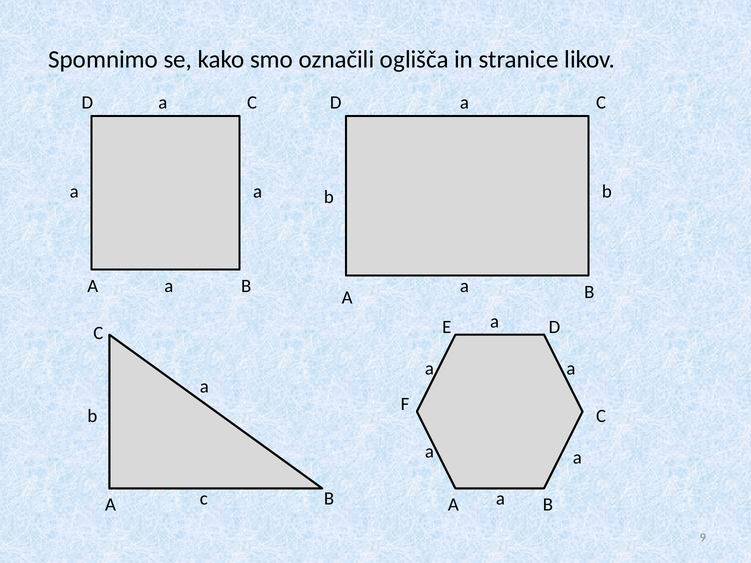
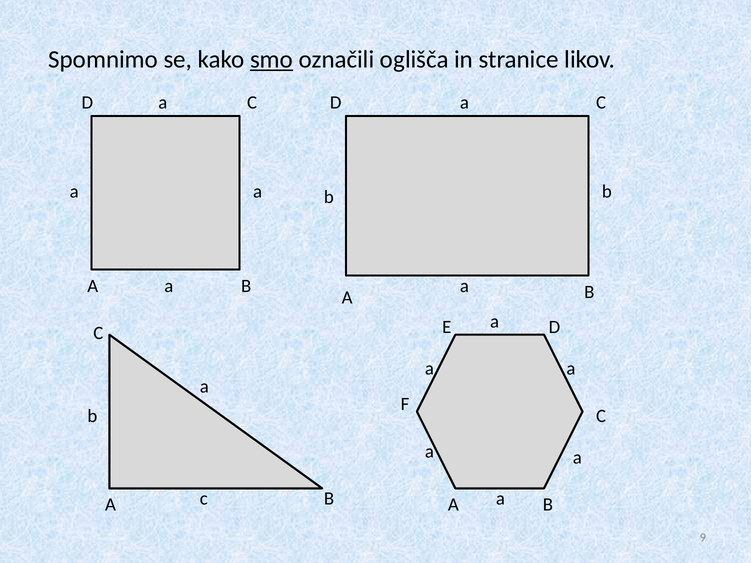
smo underline: none -> present (272, 60)
